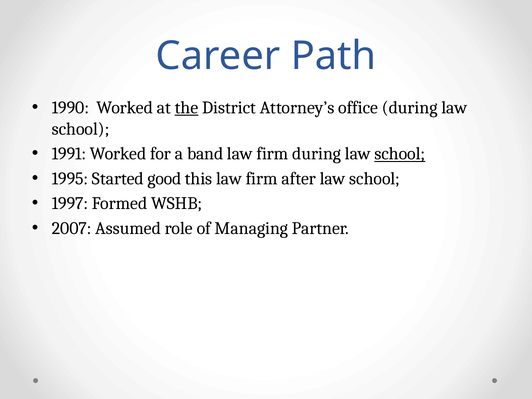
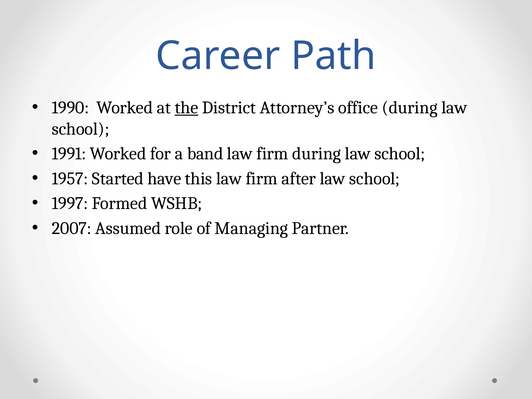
school underline: present -> none (400, 154)
1995: 1995 -> 1957 (70, 179)
good: good -> have (164, 179)
